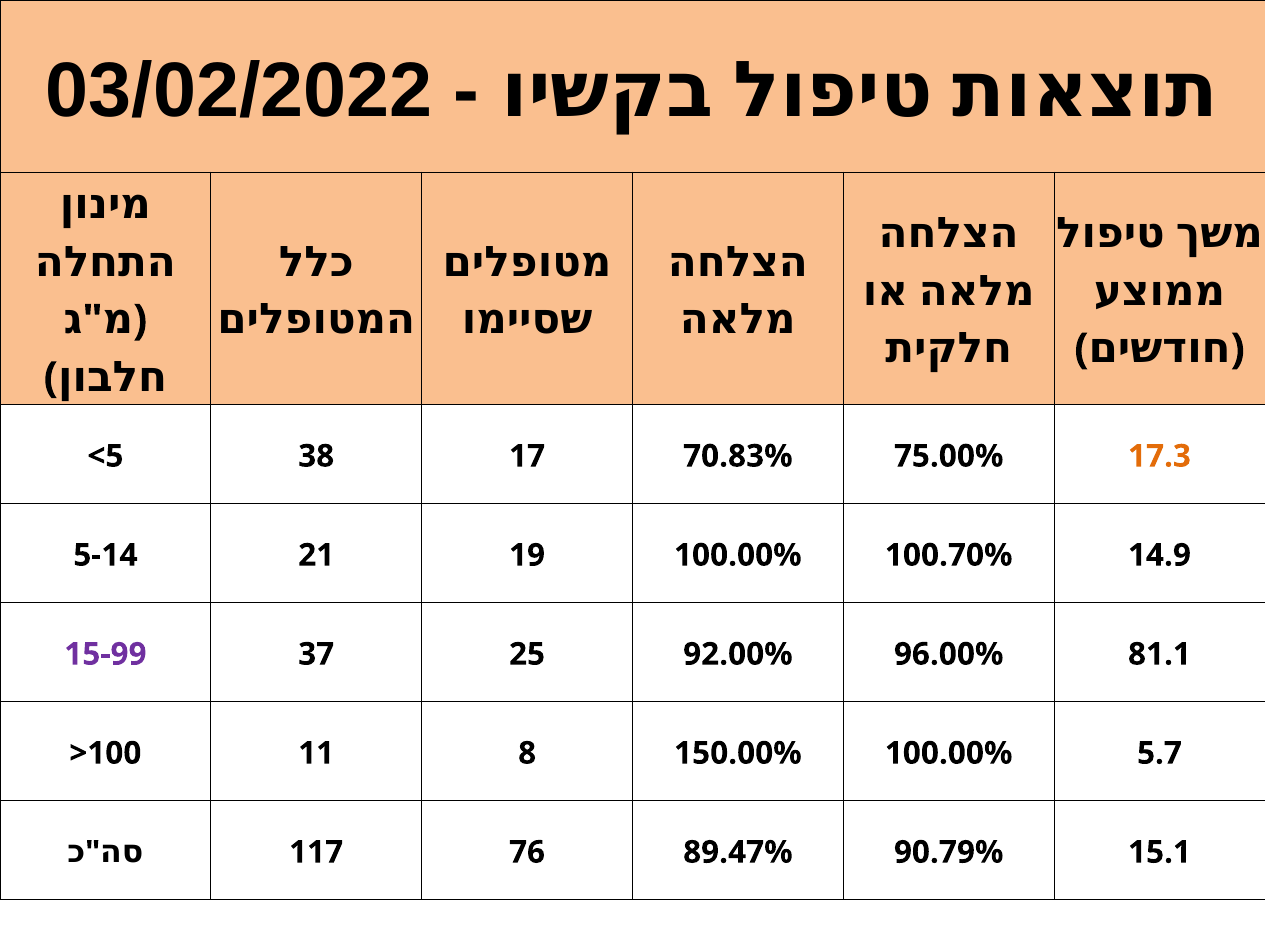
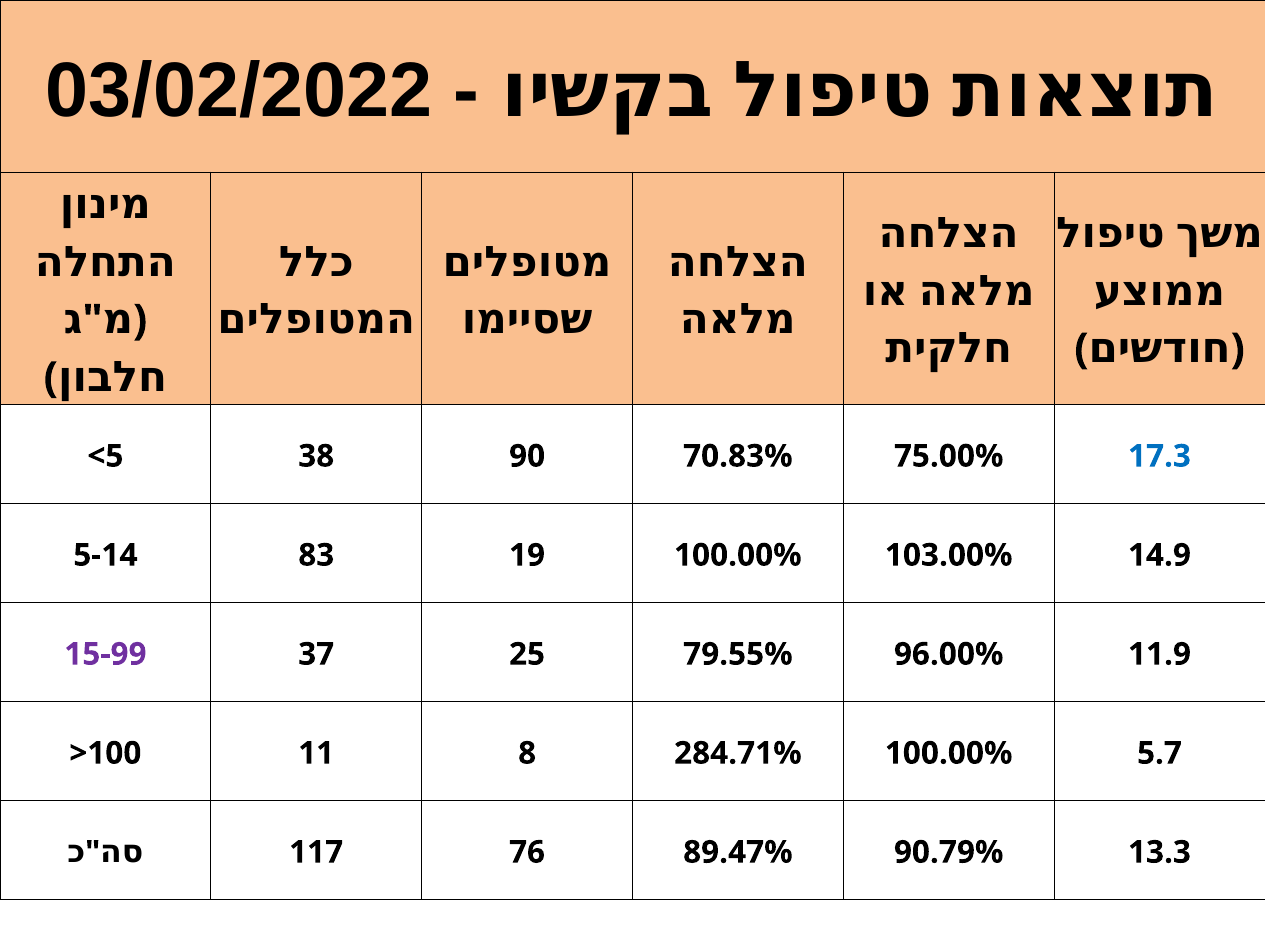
17: 17 -> 90 (527, 457)
17.3 colour: orange -> blue (1159, 457)
21: 21 -> 83 (316, 556)
100.70%: 100.70% -> 103.00% (949, 556)
92.00%: 92.00% -> 79.55% (738, 655)
81.1: 81.1 -> 11.9 (1159, 655)
150.00%: 150.00% -> 284.71% (738, 754)
15.1: 15.1 -> 13.3 (1159, 853)
